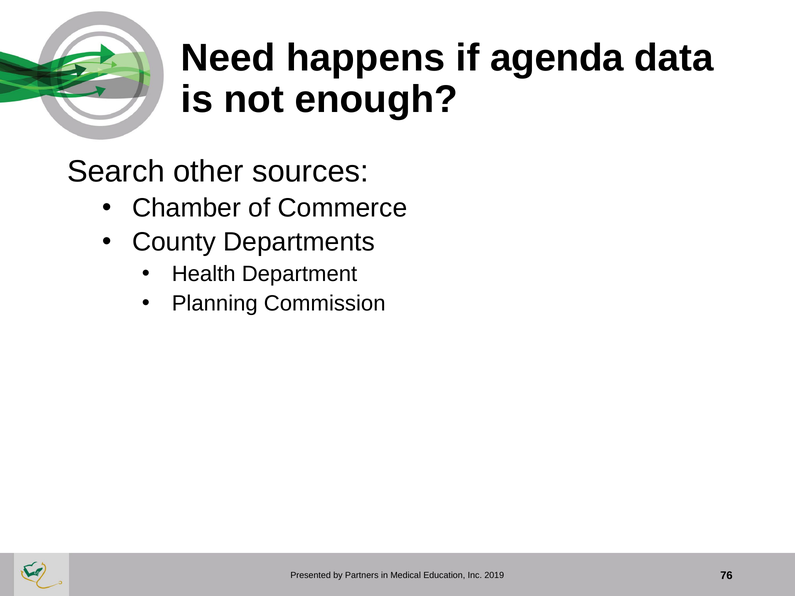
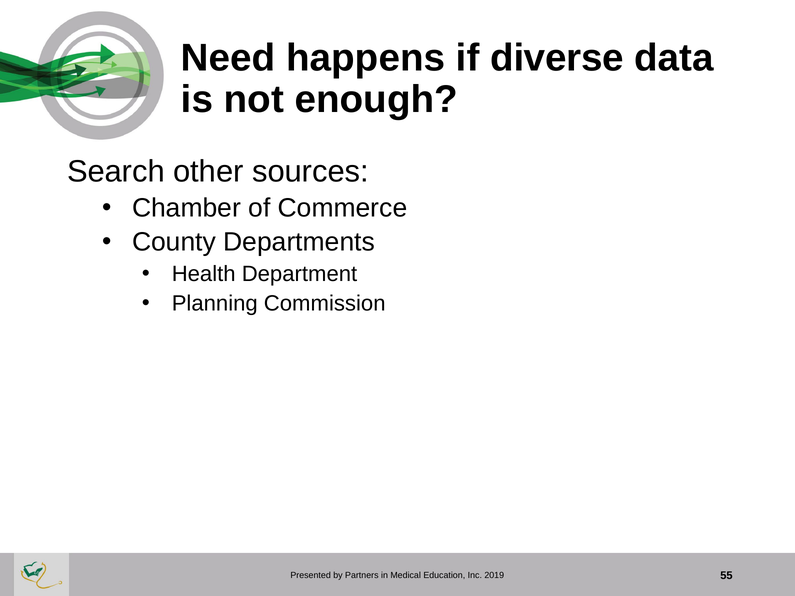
agenda: agenda -> diverse (557, 58)
76: 76 -> 55 (726, 576)
